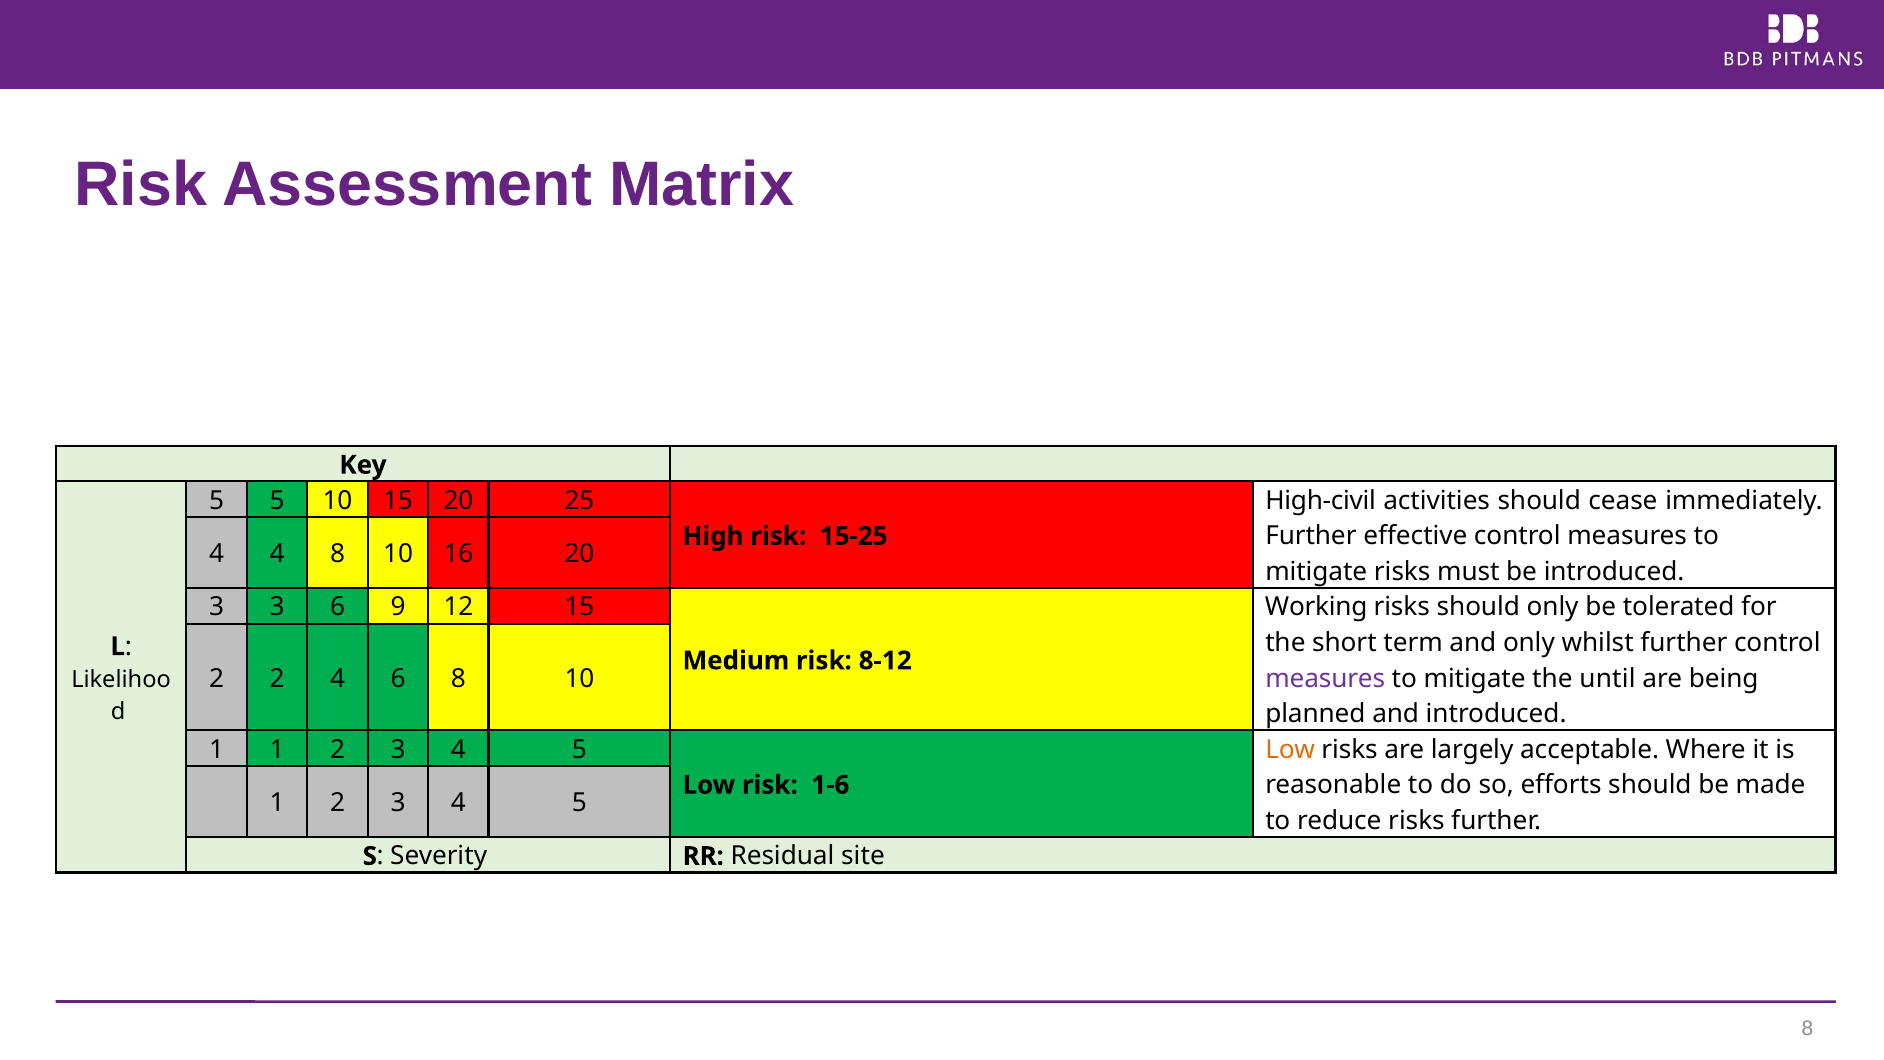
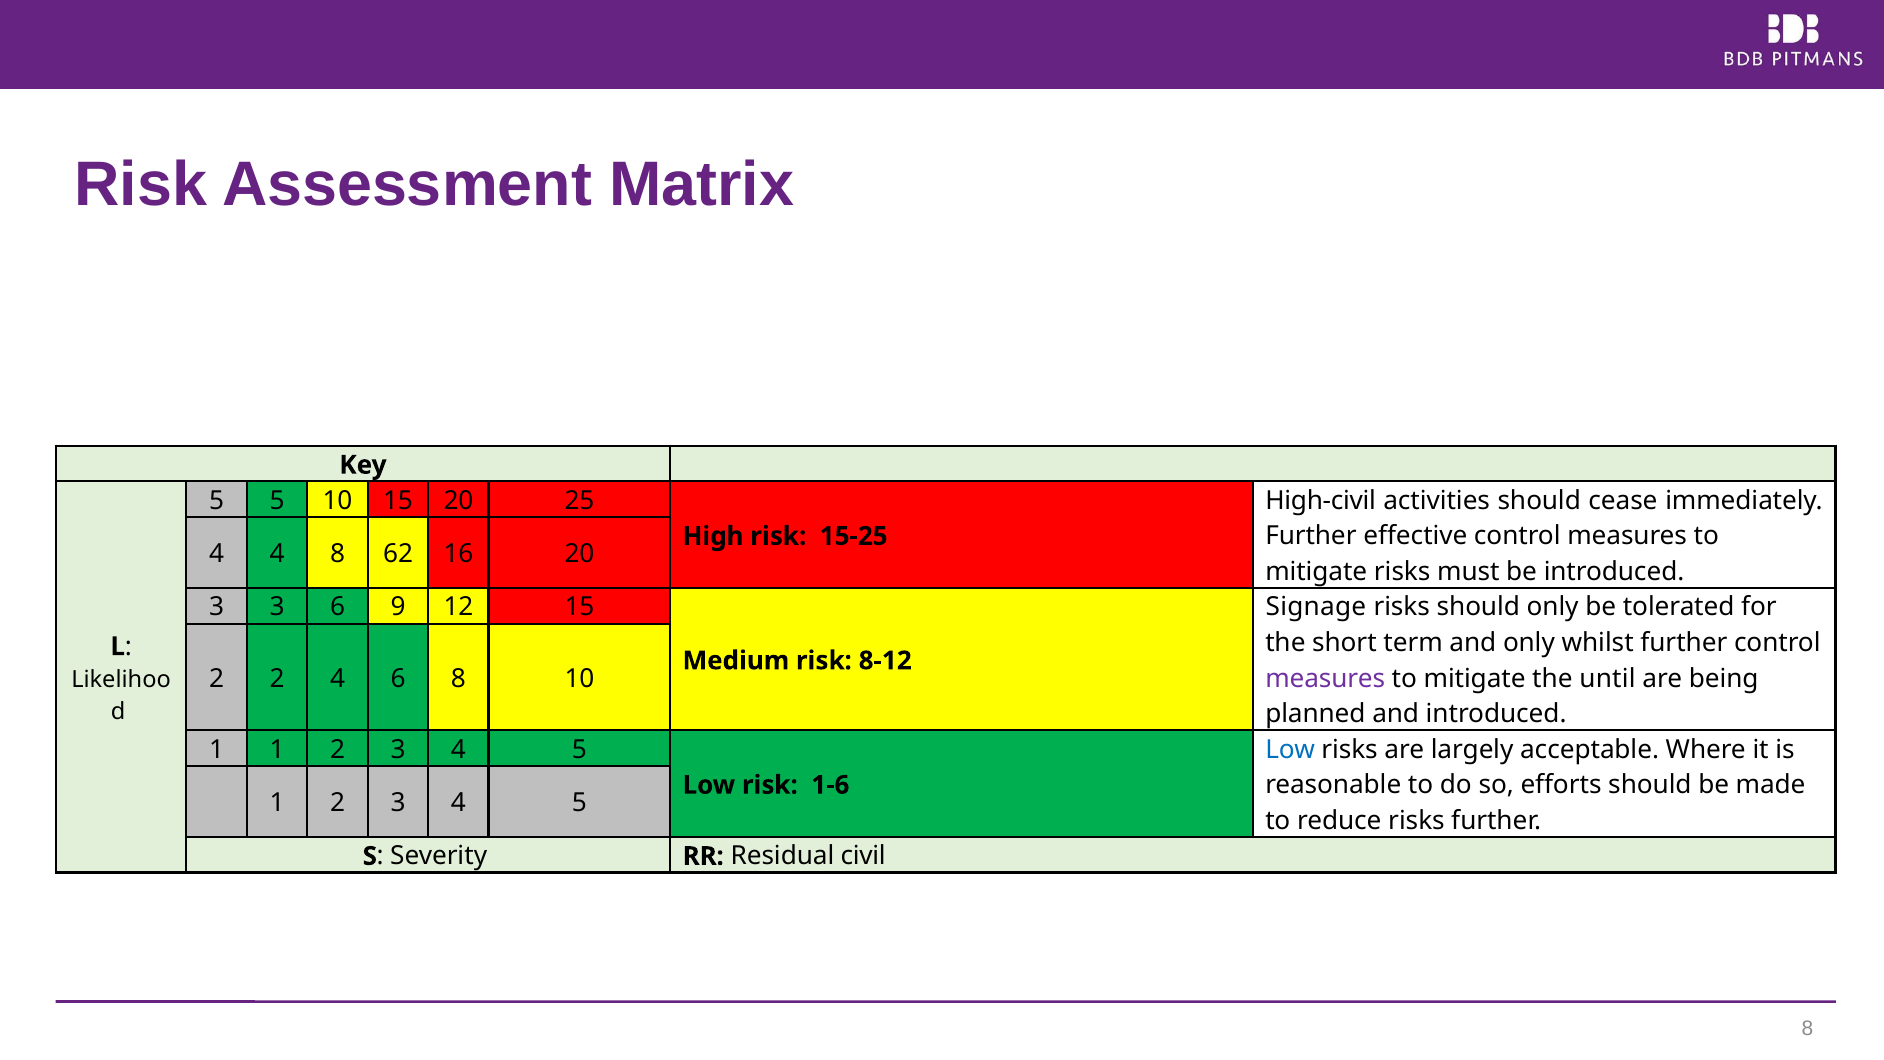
4 8 10: 10 -> 62 (398, 554)
Working: Working -> Signage (1316, 607)
Low colour: orange -> blue (1290, 749)
site: site -> civil (863, 856)
